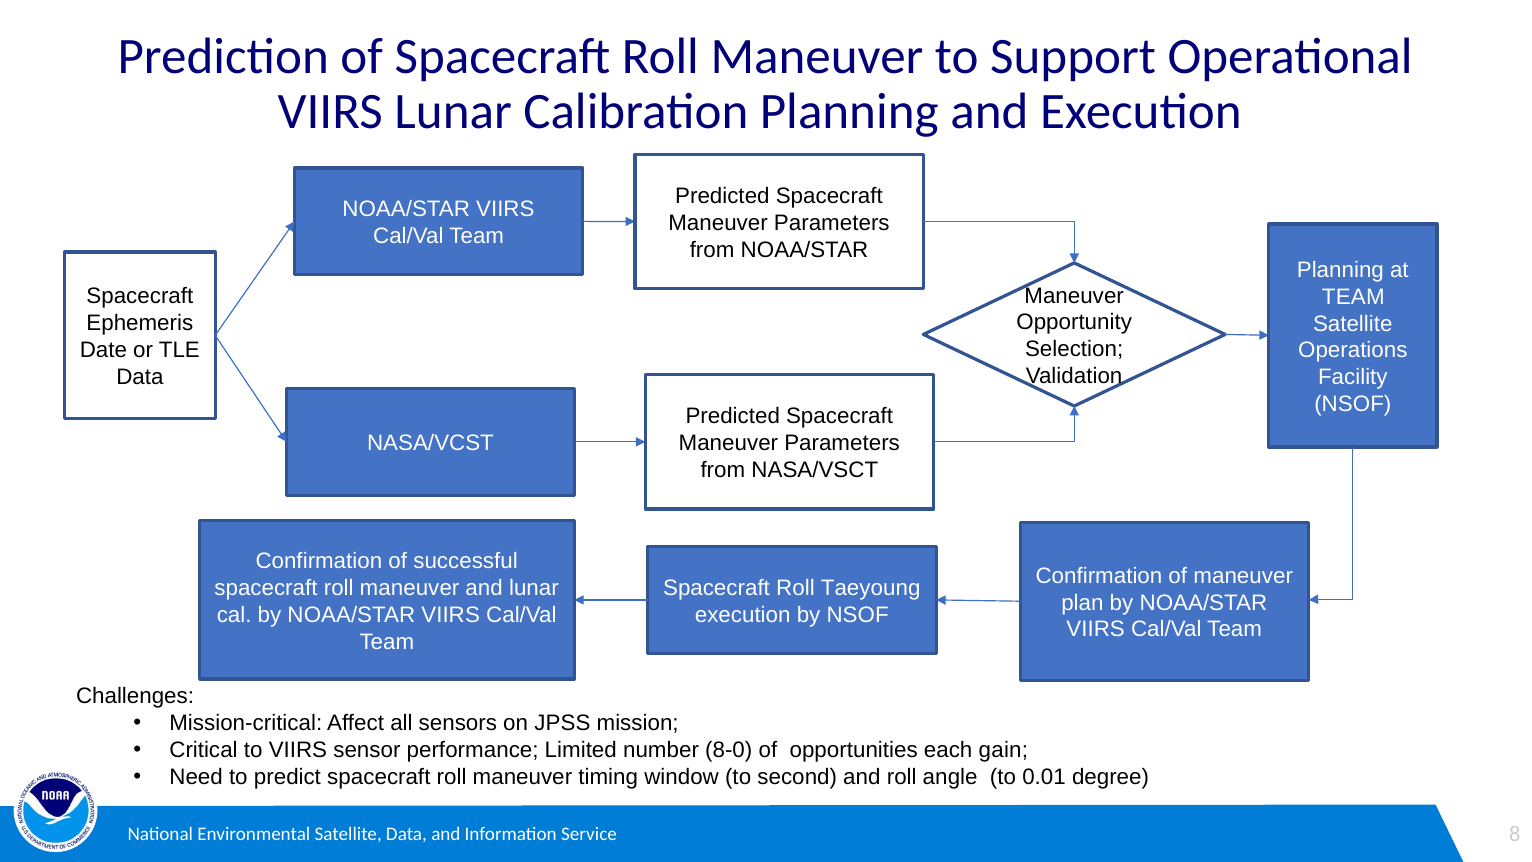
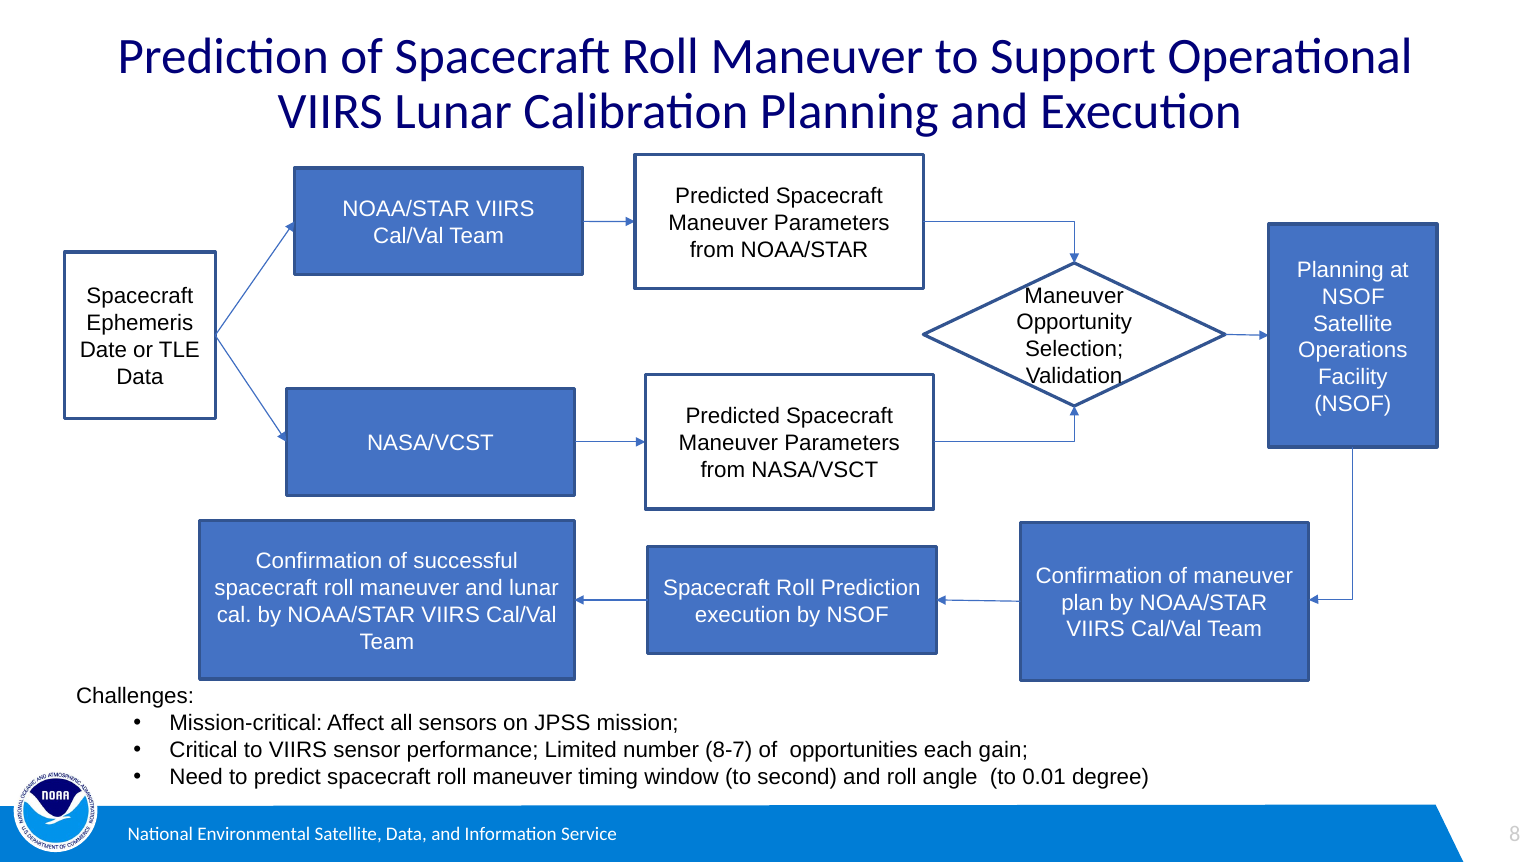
TEAM: TEAM -> NSOF (1353, 297)
Roll Taeyoung: Taeyoung -> Prediction (871, 588)
8-0: 8-0 -> 8-7 (729, 750)
